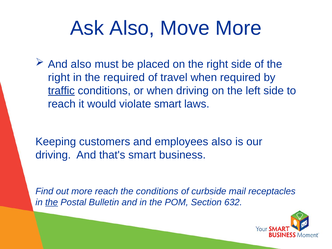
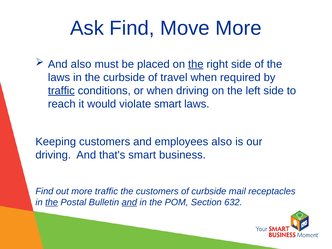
Ask Also: Also -> Find (132, 28)
the underline: none -> present (196, 64)
right: right -> laws (59, 77)
the required: required -> curbside (124, 77)
more reach: reach -> traffic (106, 191)
the conditions: conditions -> customers (157, 191)
and underline: none -> present (129, 202)
